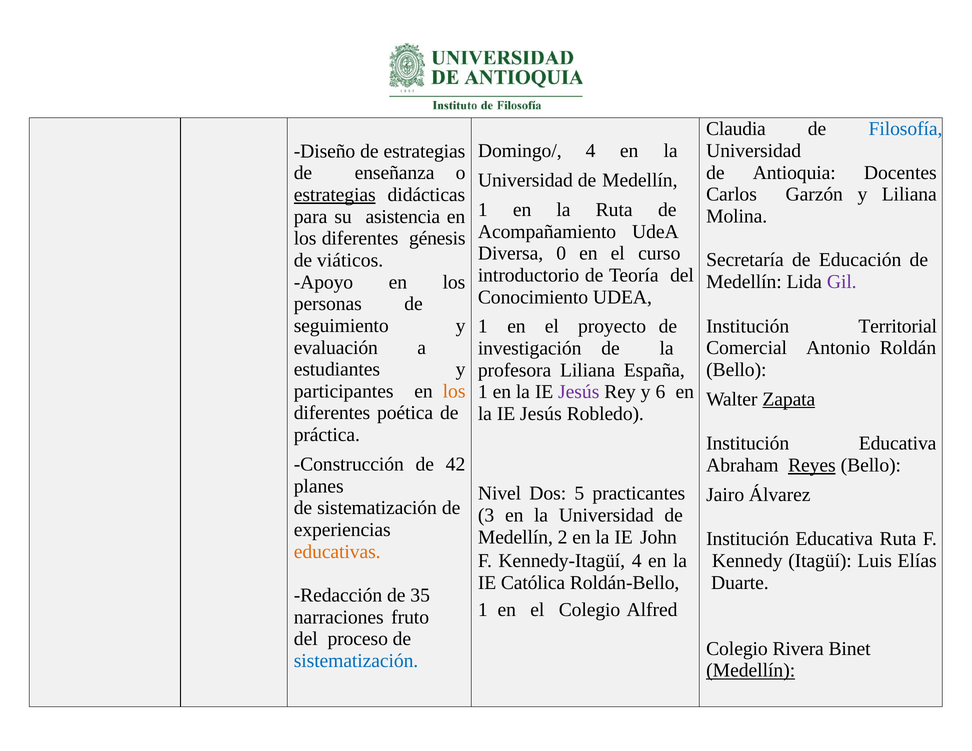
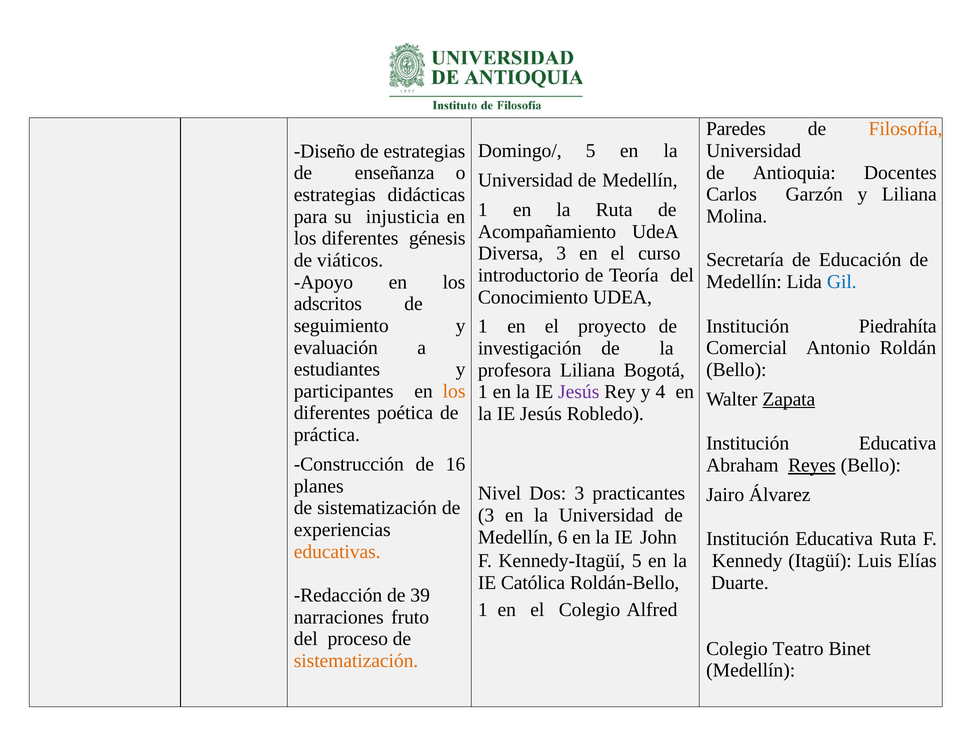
Claudia: Claudia -> Paredes (736, 129)
Filosofía colour: blue -> orange (906, 129)
Domingo/ 4: 4 -> 5 (591, 151)
estrategias underline: present -> none (335, 195)
asistencia: asistencia -> injusticia (403, 217)
Diversa 0: 0 -> 3 (561, 253)
Gil colour: purple -> blue (842, 282)
personas: personas -> adscritos (328, 304)
Territorial: Territorial -> Piedrahíta (898, 326)
España: España -> Bogotá (654, 370)
6: 6 -> 4 (660, 392)
42: 42 -> 16 (456, 464)
Dos 5: 5 -> 3 (579, 494)
2: 2 -> 6 (563, 537)
Kennedy-Itagüí 4: 4 -> 5 (637, 561)
35: 35 -> 39 (420, 595)
Rivera: Rivera -> Teatro (798, 649)
sistematización colour: blue -> orange (356, 661)
Medellín underline: present -> none (751, 671)
